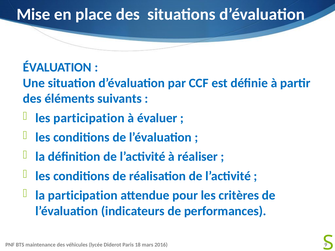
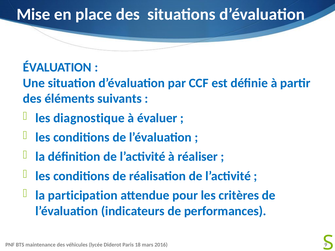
les participation: participation -> diagnostique (89, 118)
